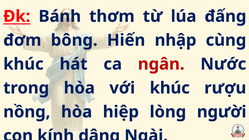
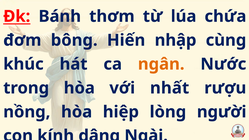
đấng: đấng -> chứa (225, 16)
ngân colour: red -> orange (161, 64)
với khúc: khúc -> nhất (170, 88)
